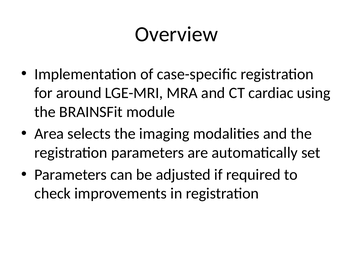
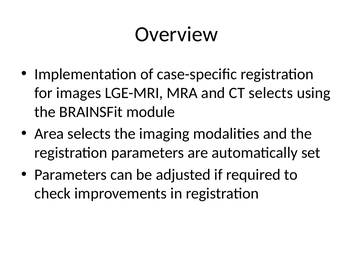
around: around -> images (79, 93)
CT cardiac: cardiac -> selects (271, 93)
